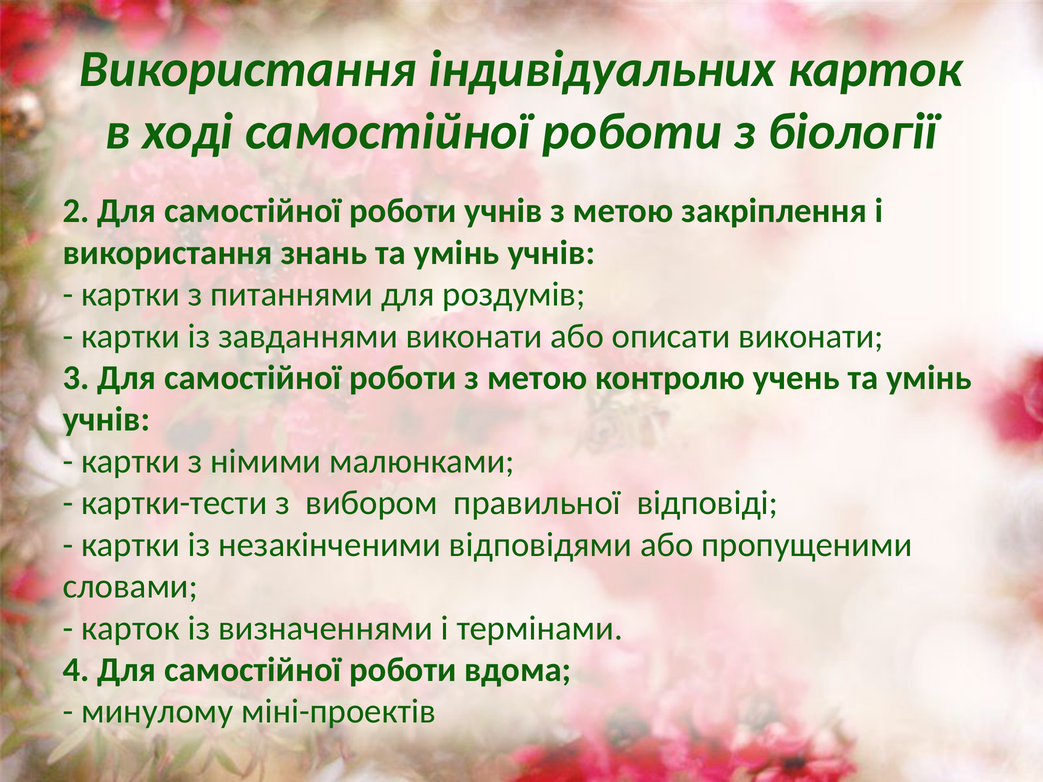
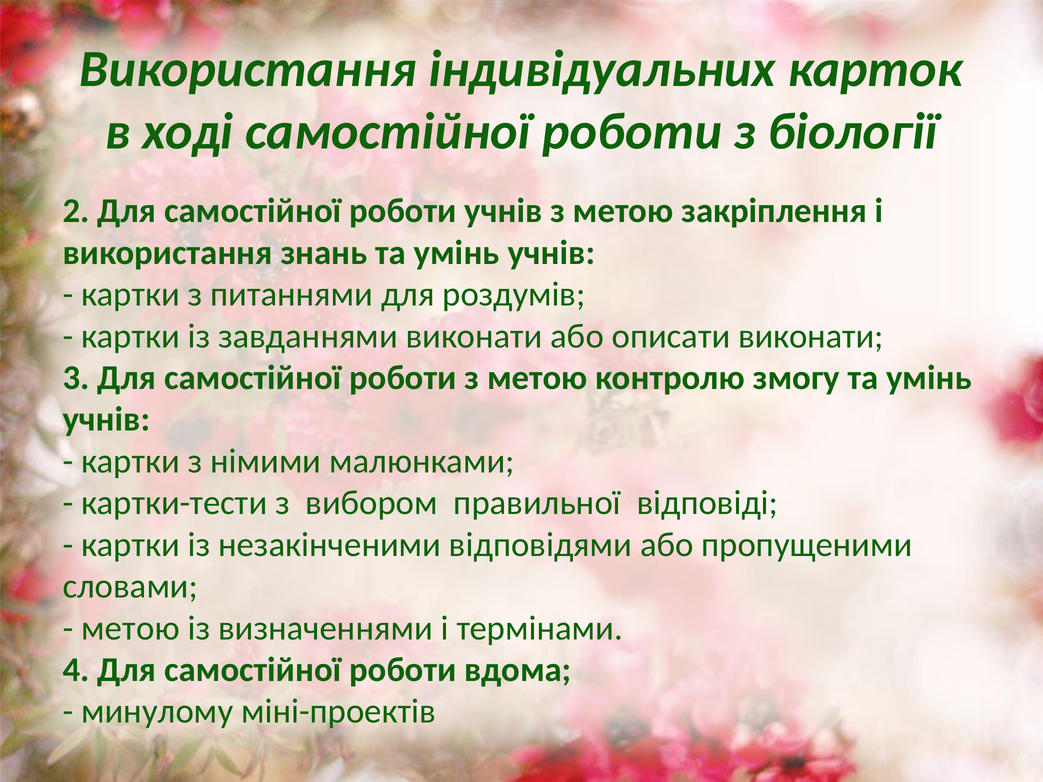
учень: учень -> змогу (796, 378)
карток: карток -> метою (130, 628)
